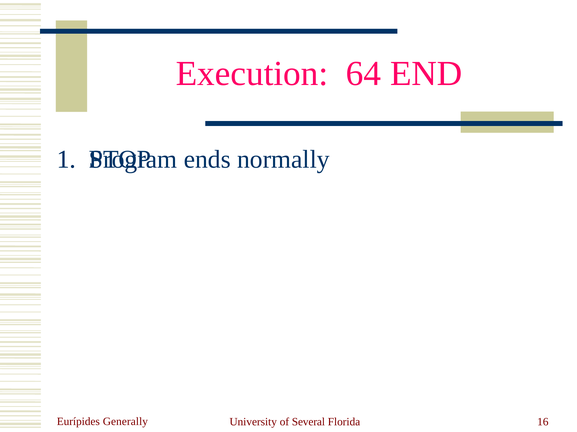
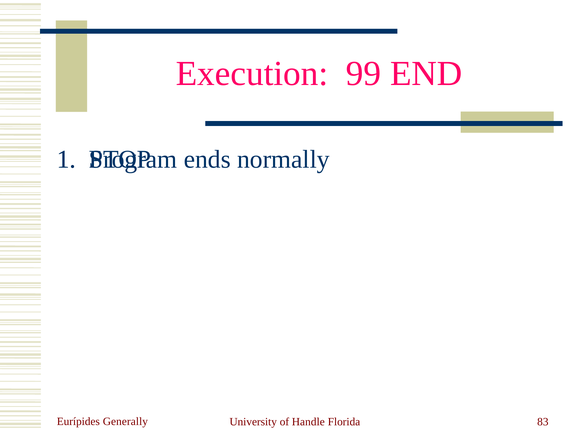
64: 64 -> 99 (364, 74)
Several: Several -> Handle (308, 422)
16: 16 -> 83 (543, 422)
